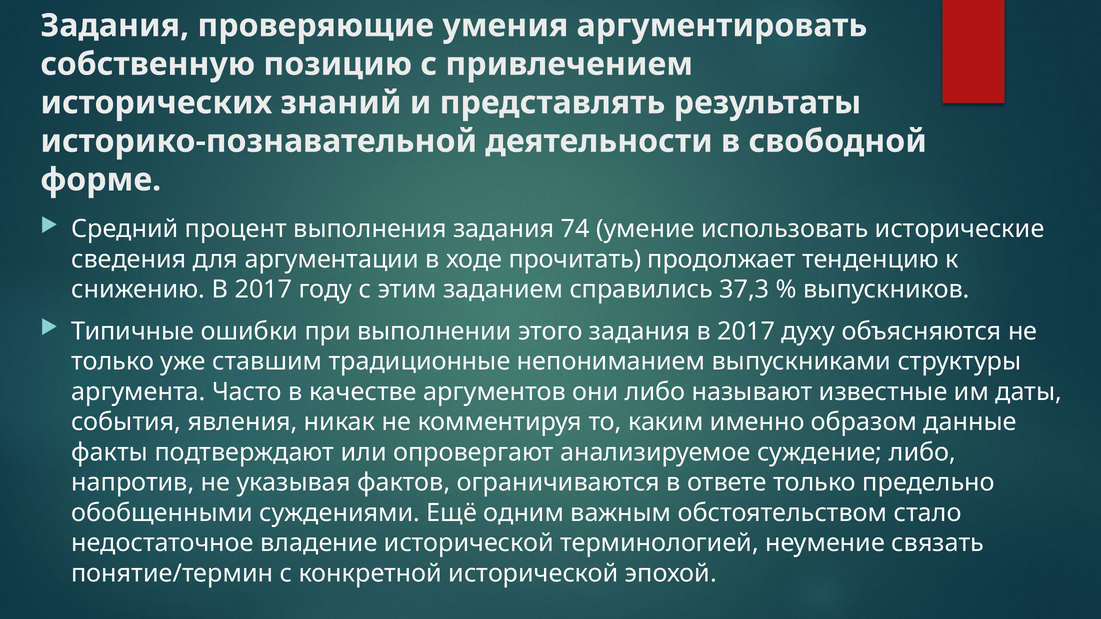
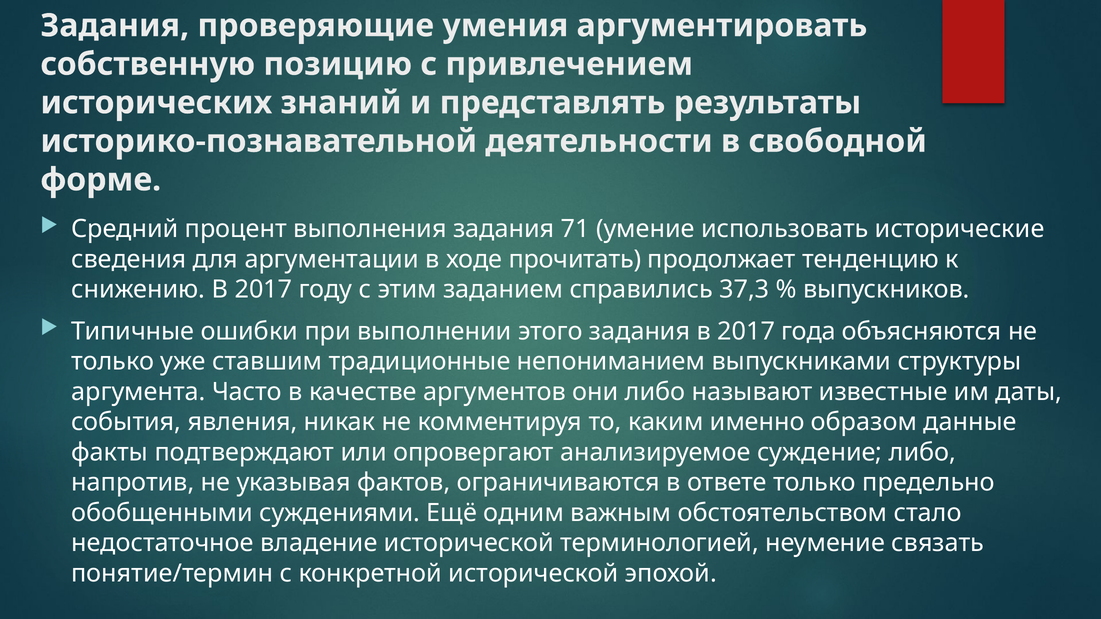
74: 74 -> 71 (575, 229)
духу: духу -> года (808, 332)
